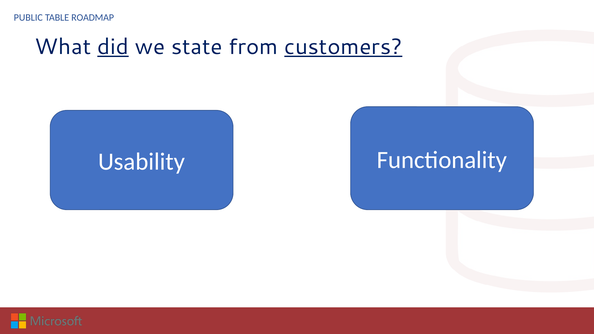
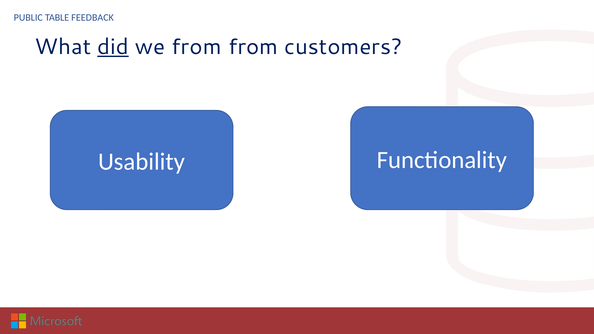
ROADMAP: ROADMAP -> FEEDBACK (93, 18)
we state: state -> from (197, 47)
customers underline: present -> none (343, 47)
